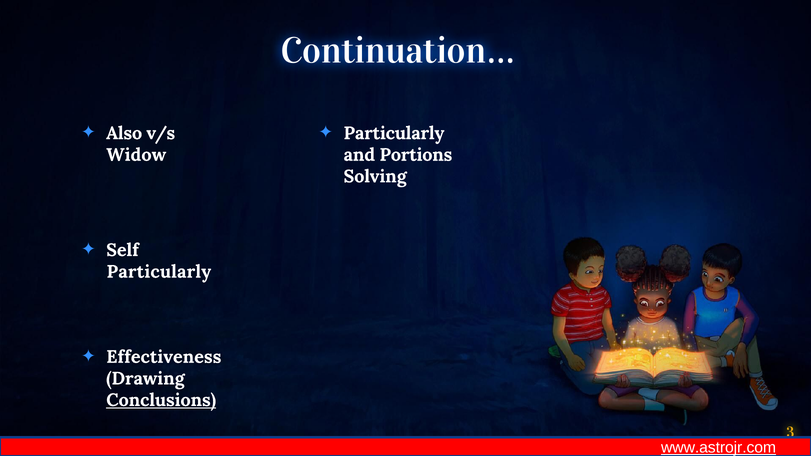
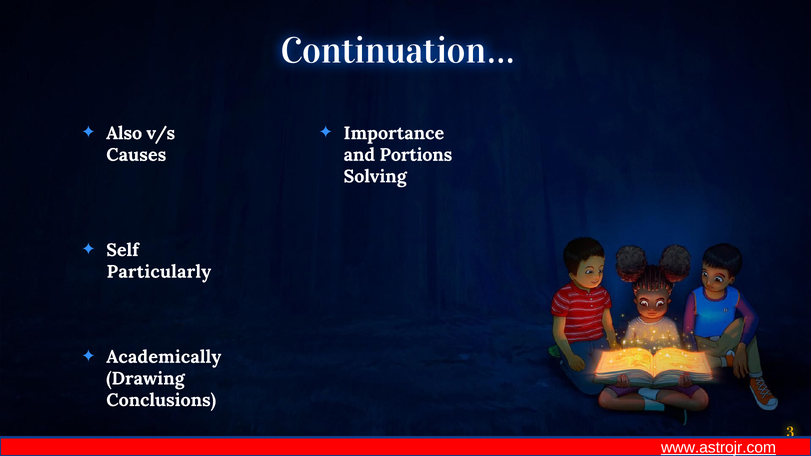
Particularly: Particularly -> Importance (394, 133)
Widow: Widow -> Causes (136, 155)
Effectiveness: Effectiveness -> Academically (164, 357)
Conclusions underline: present -> none (161, 400)
